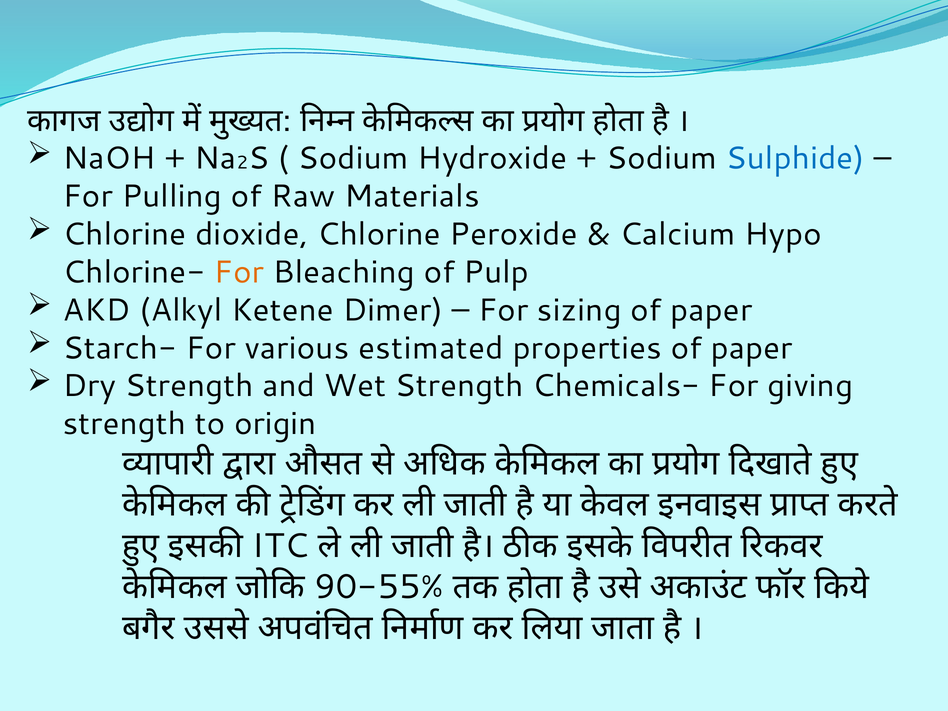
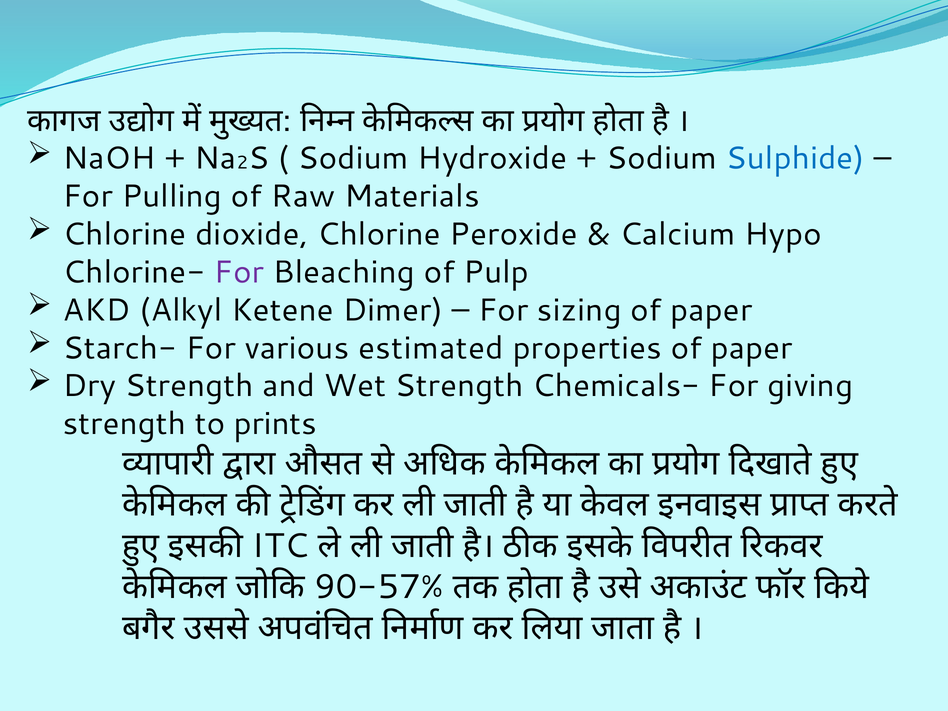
For colour: orange -> purple (239, 272)
origin: origin -> prints (275, 424)
90-55%: 90-55% -> 90-57% (379, 587)
